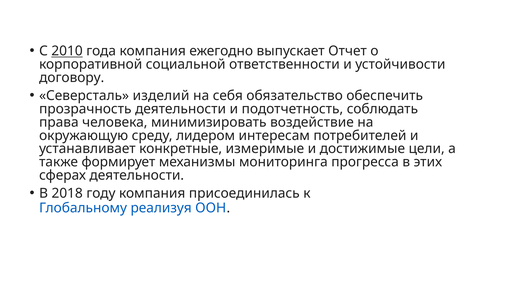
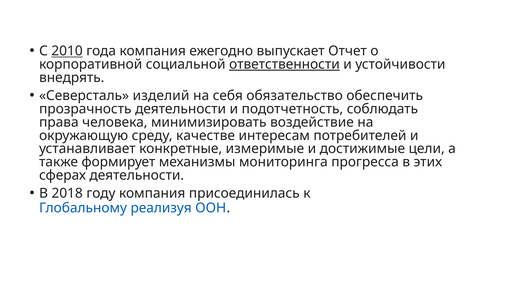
ответственности underline: none -> present (284, 64)
договору: договору -> внедрять (72, 78)
лидером: лидером -> качестве (206, 136)
